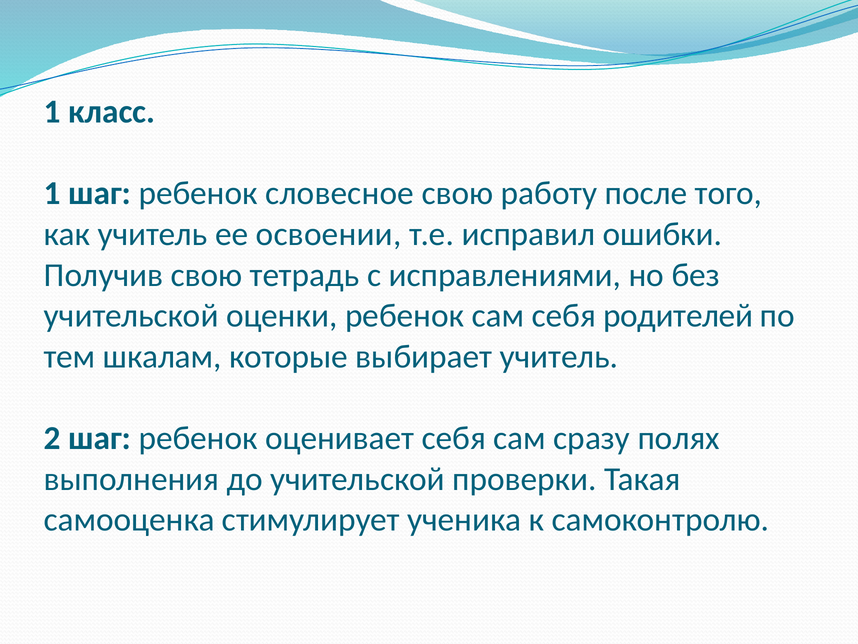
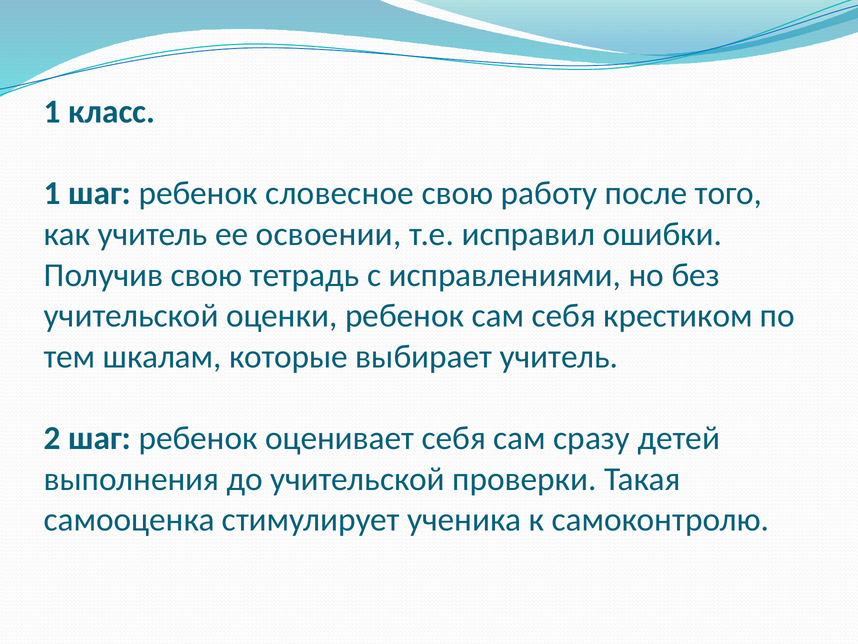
родителей: родителей -> крестиком (678, 316)
полях: полях -> детей (679, 438)
